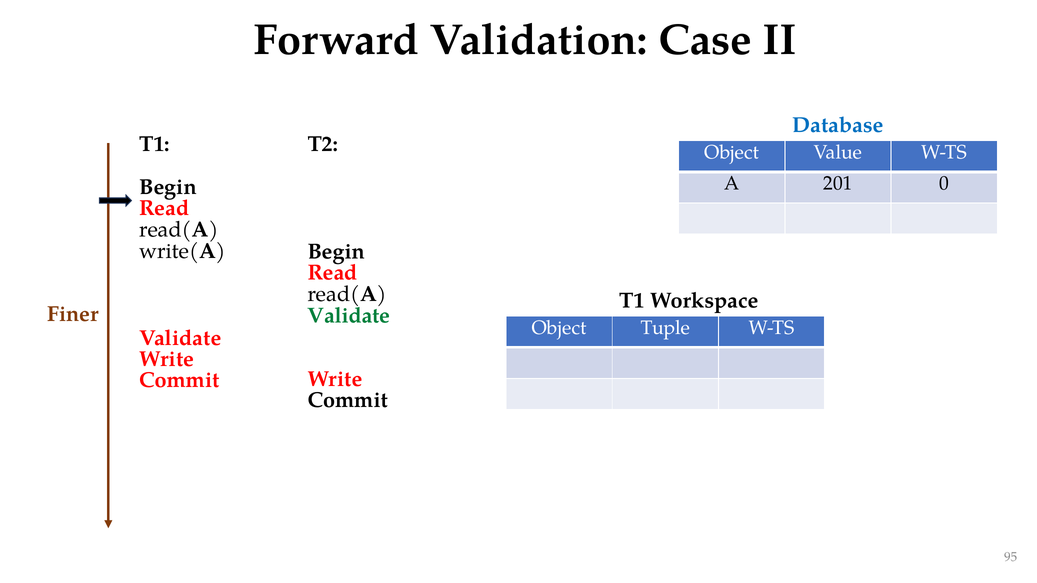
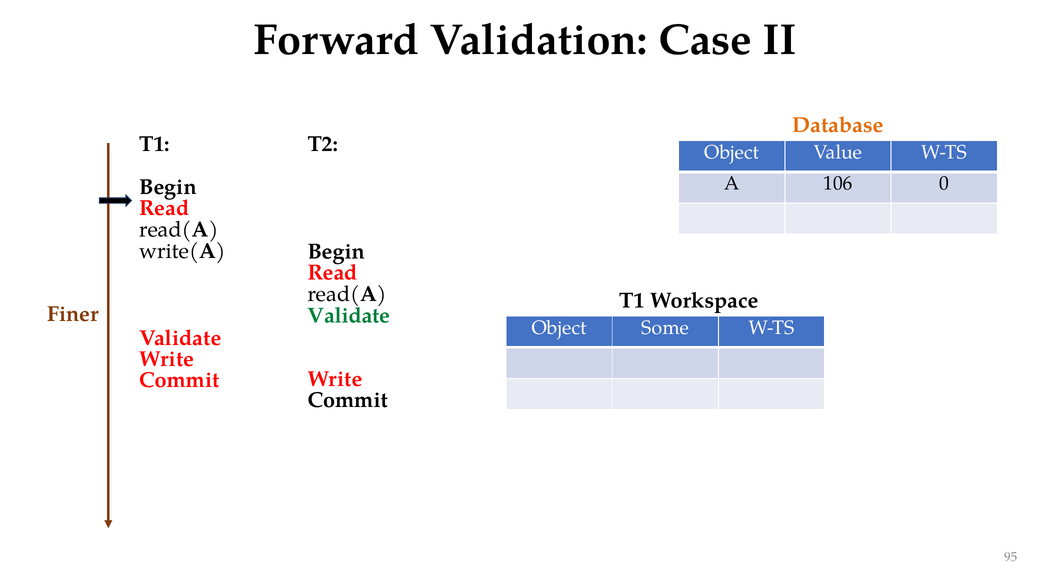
Database colour: blue -> orange (838, 125)
201: 201 -> 106 (838, 184)
Tuple: Tuple -> Some (665, 328)
